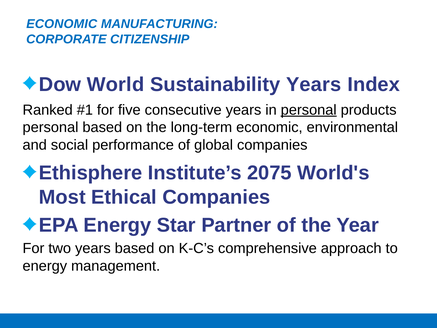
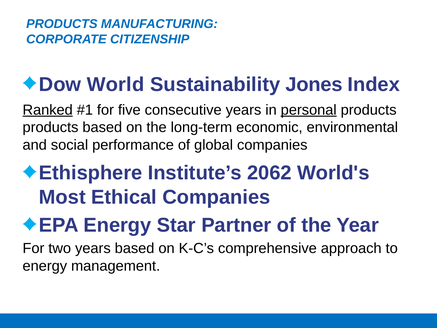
ECONOMIC: ECONOMIC -> PRODUCTS (62, 24)
Sustainability Years: Years -> Jones (314, 84)
Ranked underline: none -> present (48, 110)
personal: personal -> products (51, 127)
2075: 2075 -> 2062 (269, 173)
